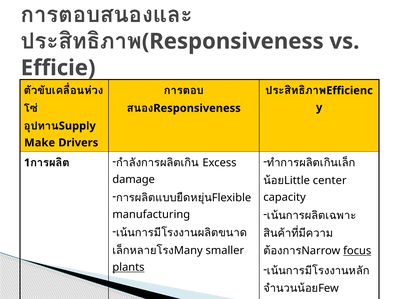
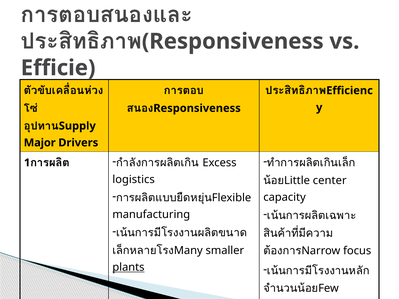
Make: Make -> Major (40, 143)
damage: damage -> logistics (134, 180)
focus underline: present -> none (357, 251)
